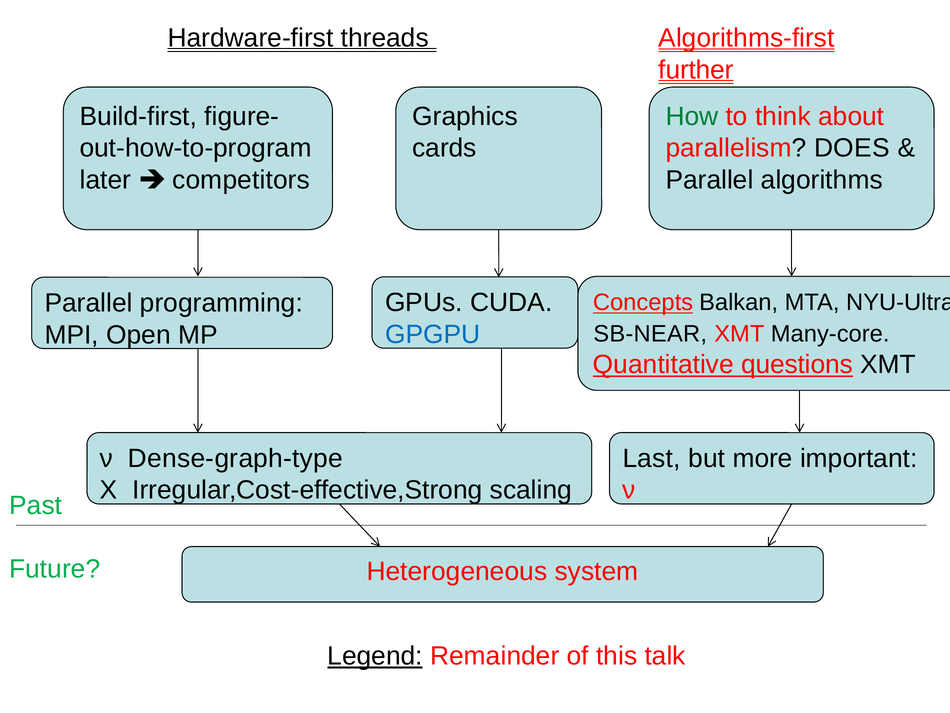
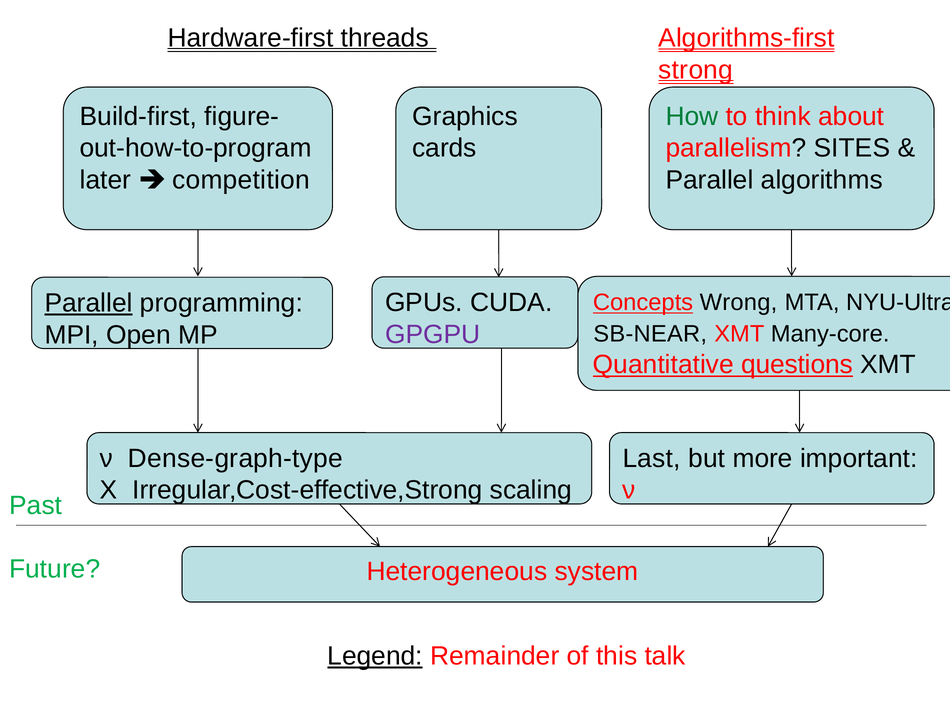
further: further -> strong (696, 70)
DOES: DOES -> SITES (852, 148)
competitors: competitors -> competition (241, 180)
Parallel underline: none -> present (89, 303)
Balkan: Balkan -> Wrong (738, 302)
GPGPU colour: blue -> purple (433, 334)
